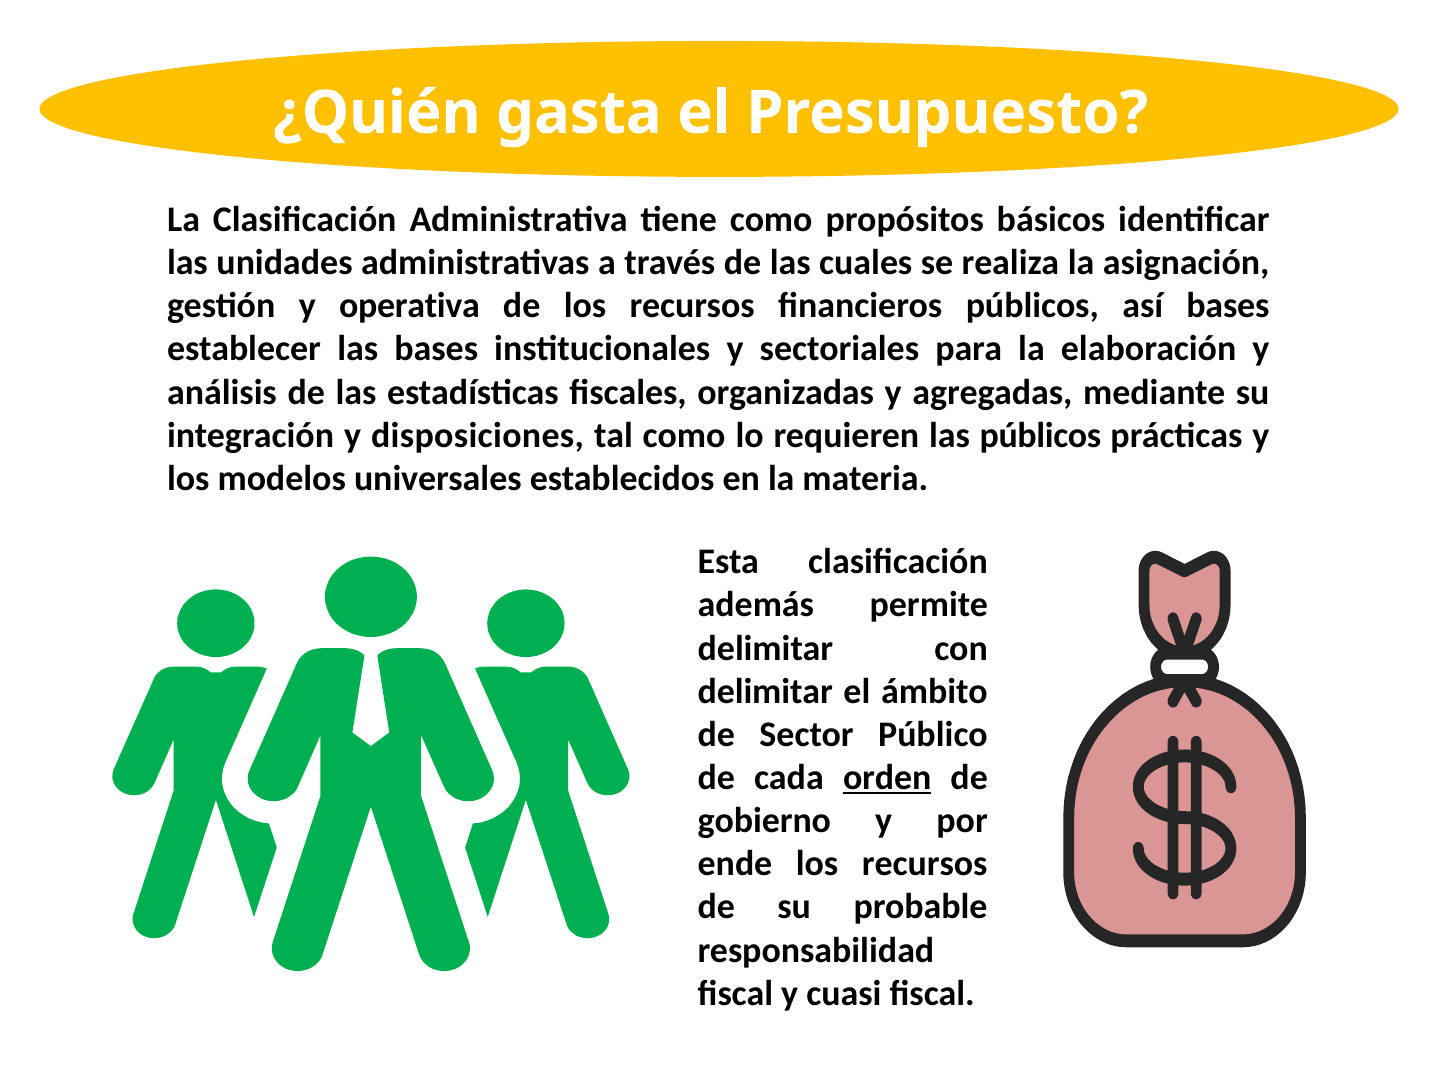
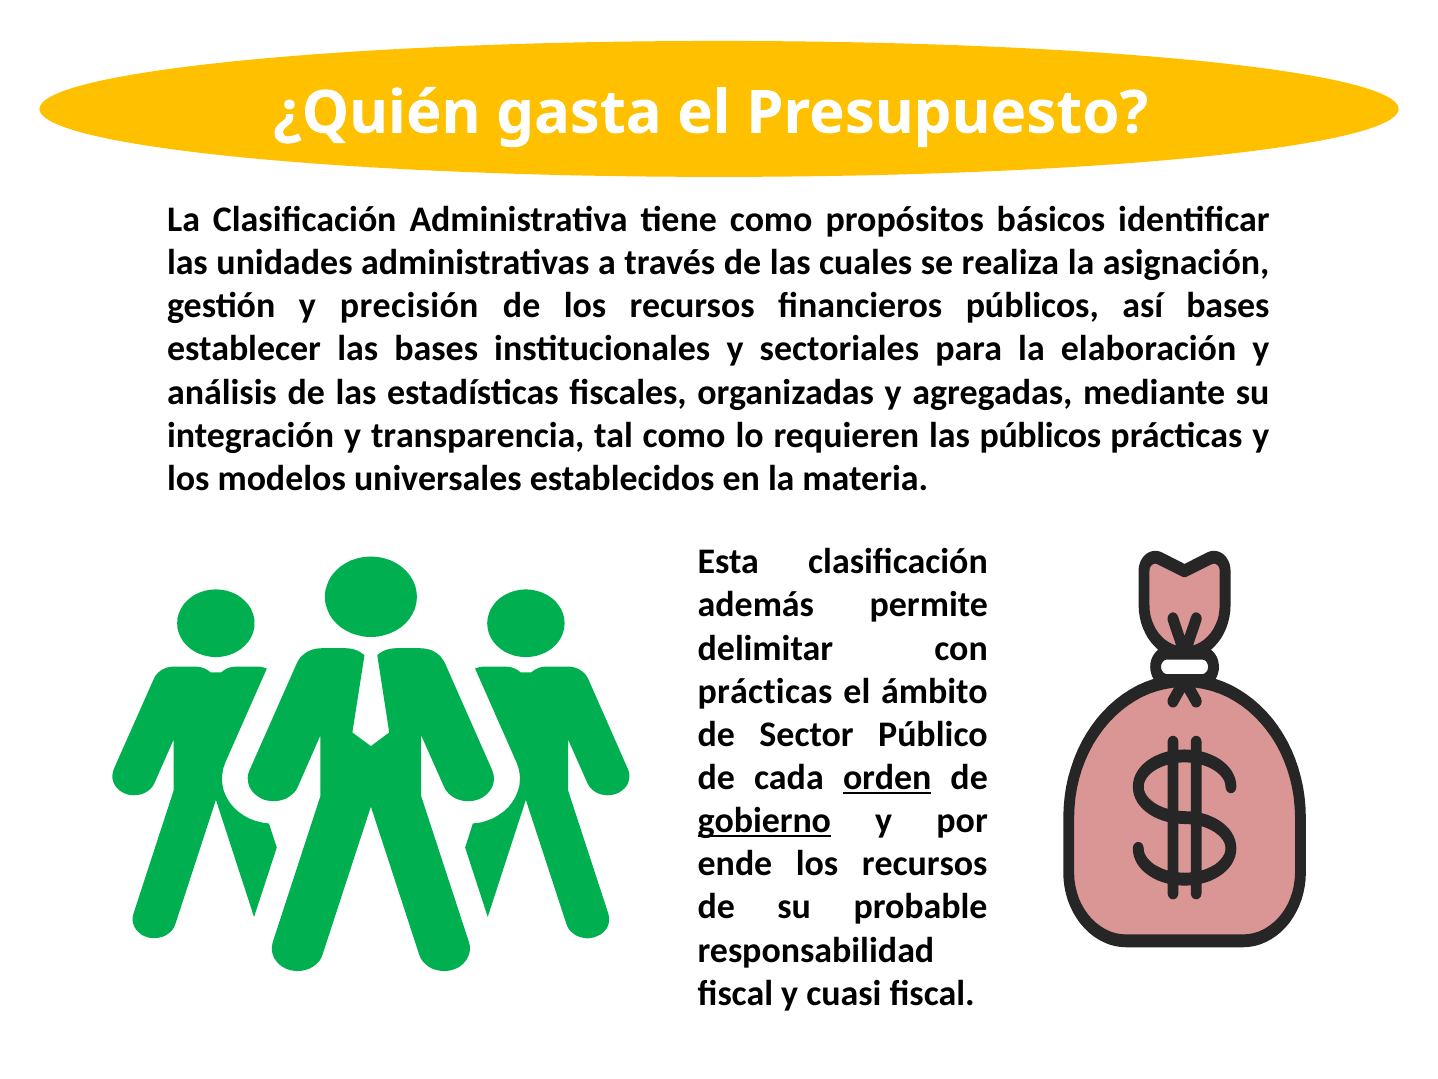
operativa: operativa -> precisión (409, 306)
disposiciones: disposiciones -> transparencia (478, 435)
delimitar: delimitar -> prácticas (765, 691)
gobierno underline: none -> present (764, 820)
